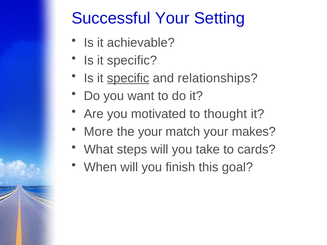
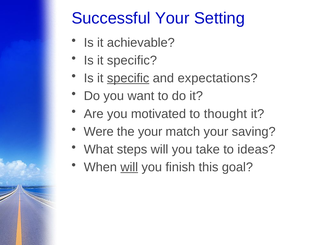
relationships: relationships -> expectations (218, 78)
More: More -> Were (99, 132)
makes: makes -> saving (254, 132)
cards: cards -> ideas (256, 150)
will underline: none -> present (129, 167)
